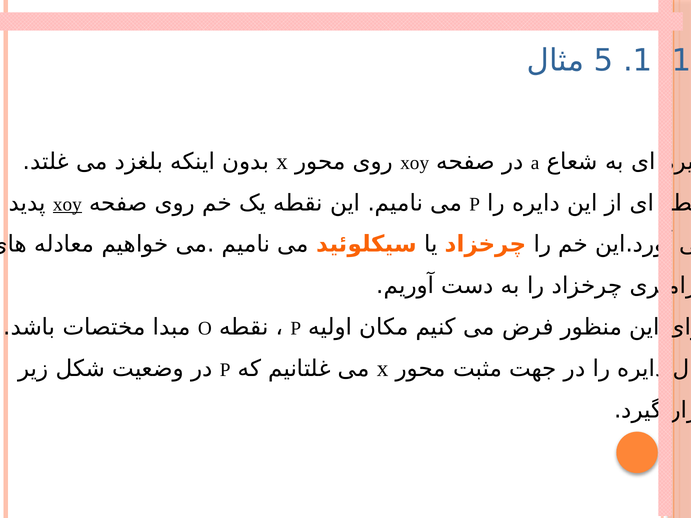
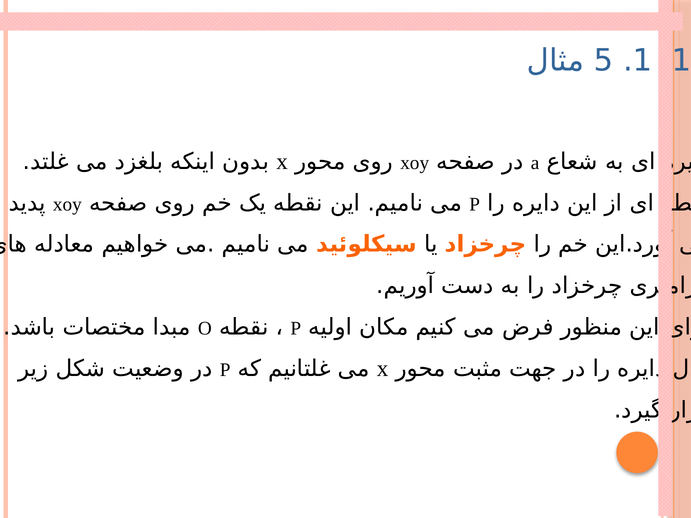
xoy underline: present -> none (67, 204)
